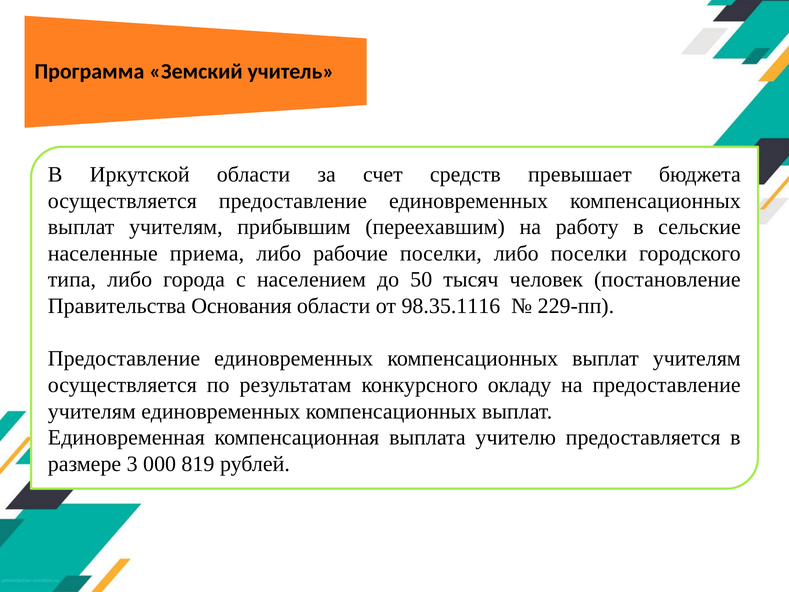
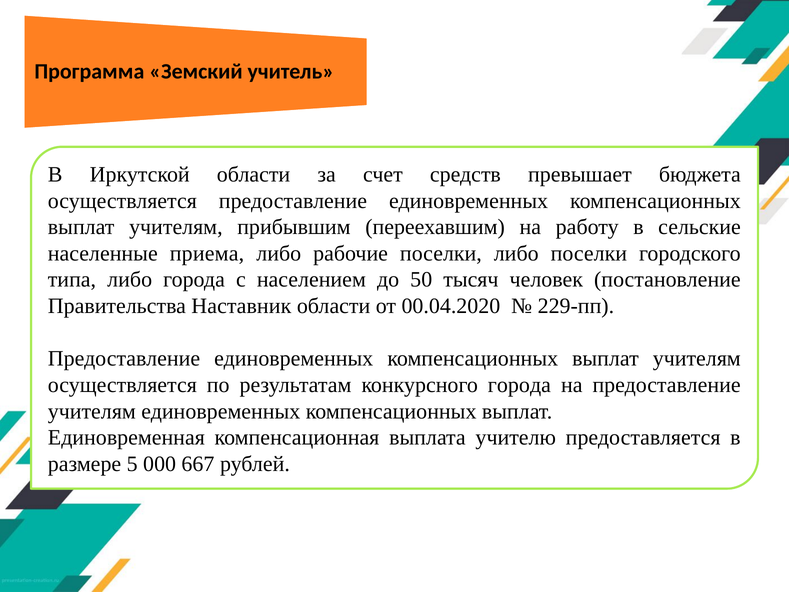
Основания: Основания -> Наставник (241, 306)
98.35.1116: 98.35.1116 -> 00.04.2020 (451, 306)
конкурсного окладу: окладу -> города (519, 385)
3: 3 -> 5 (132, 464)
819: 819 -> 667 (198, 464)
